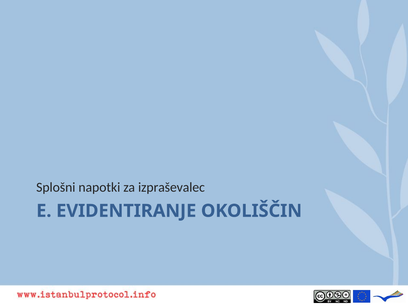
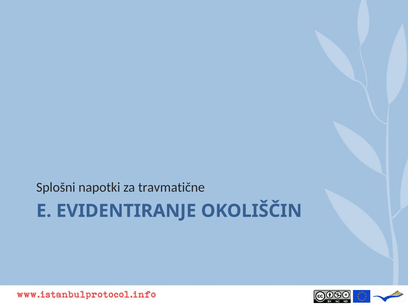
izpraševalec: izpraševalec -> travmatične (171, 187)
